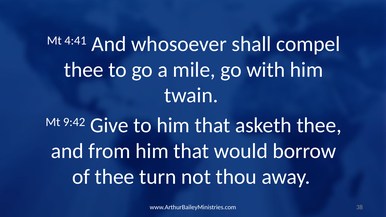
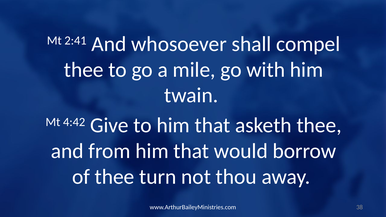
4:41: 4:41 -> 2:41 (76, 41)
9:42: 9:42 -> 4:42 (74, 122)
